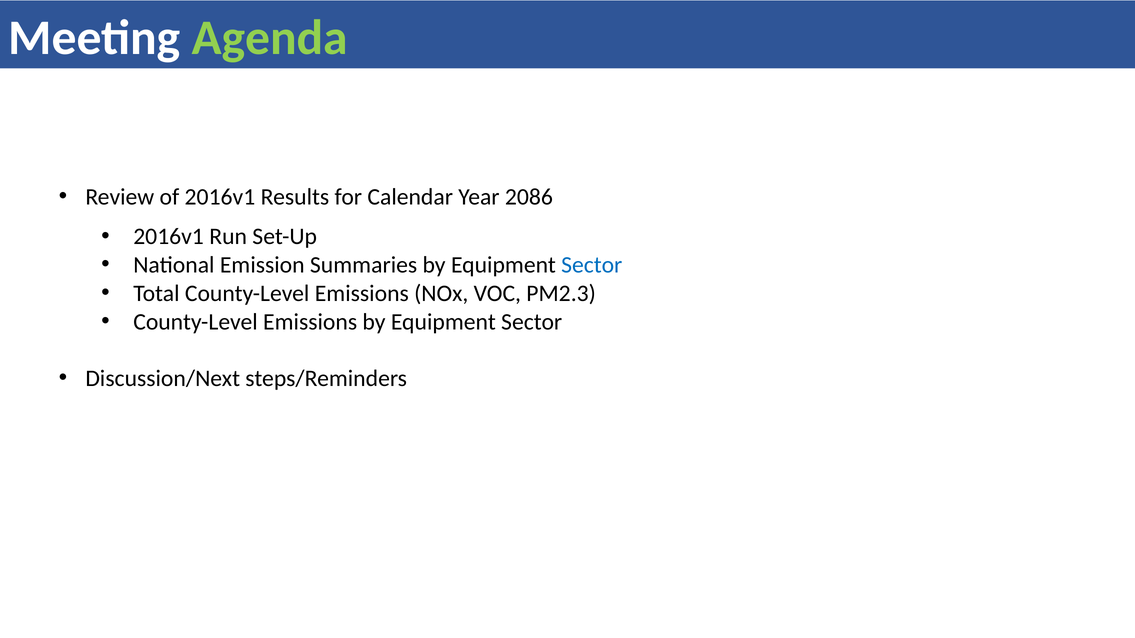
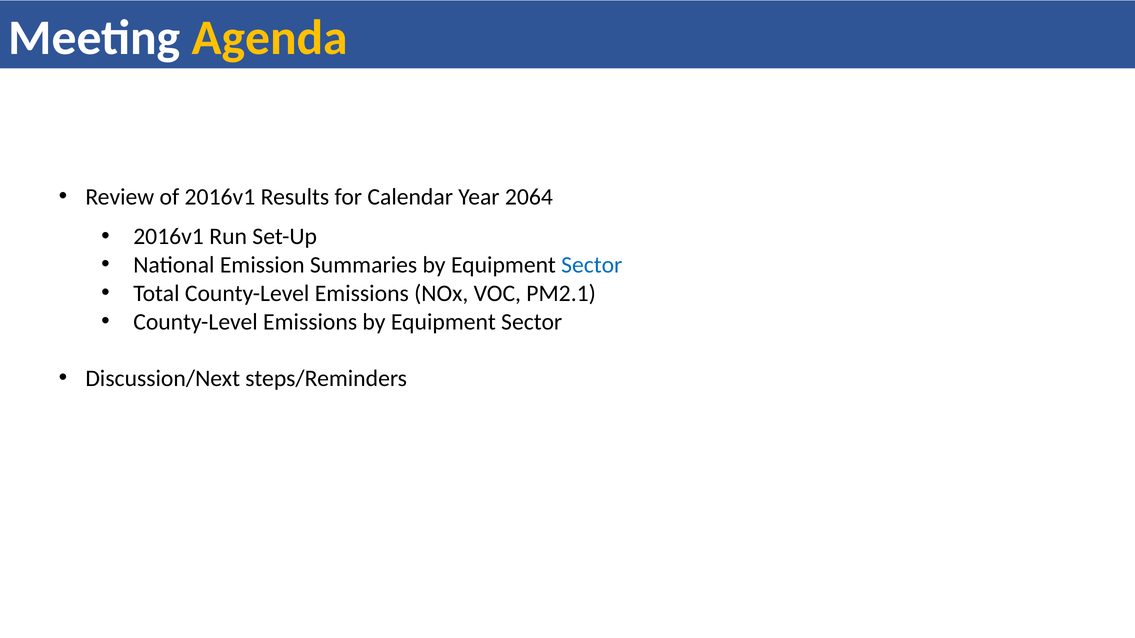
Agenda colour: light green -> yellow (270, 38)
2086: 2086 -> 2064 (529, 197)
PM2.3: PM2.3 -> PM2.1 (561, 294)
